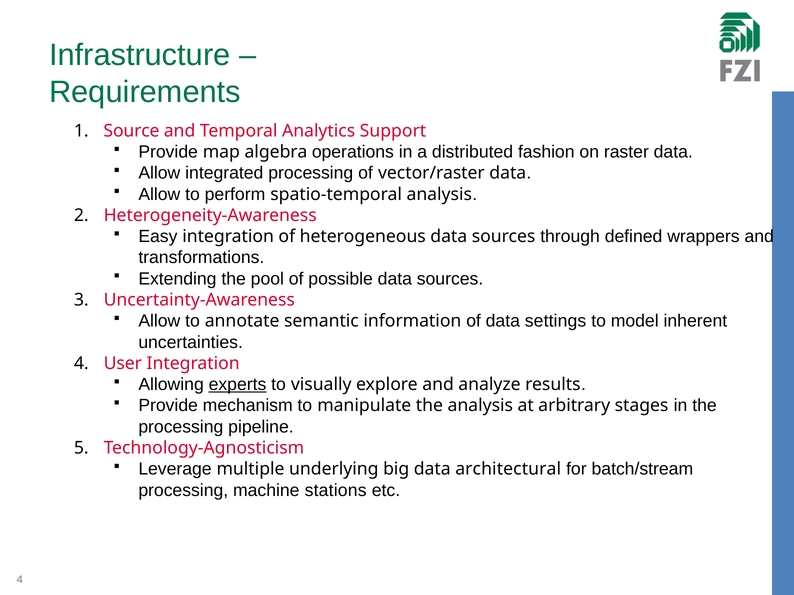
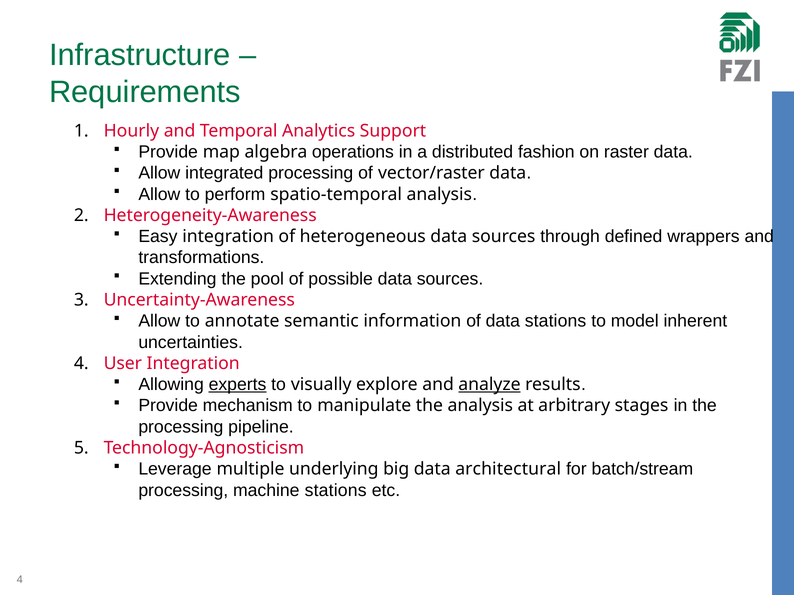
Source: Source -> Hourly (131, 131)
data settings: settings -> stations (556, 321)
analyze underline: none -> present (490, 385)
